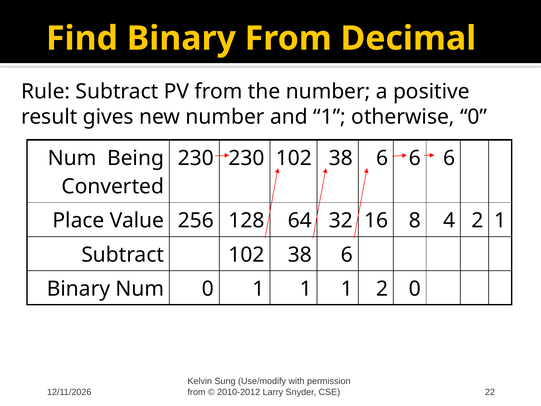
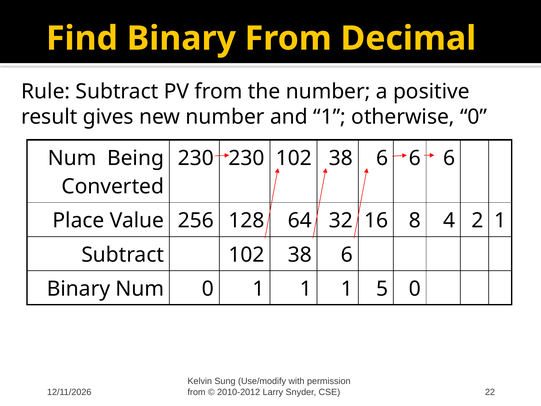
1 2: 2 -> 5 (382, 289)
